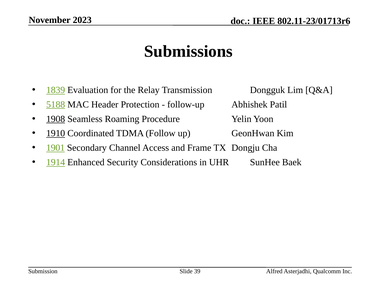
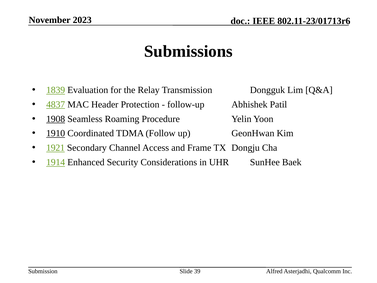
5188: 5188 -> 4837 (56, 104)
1901: 1901 -> 1921 (56, 148)
